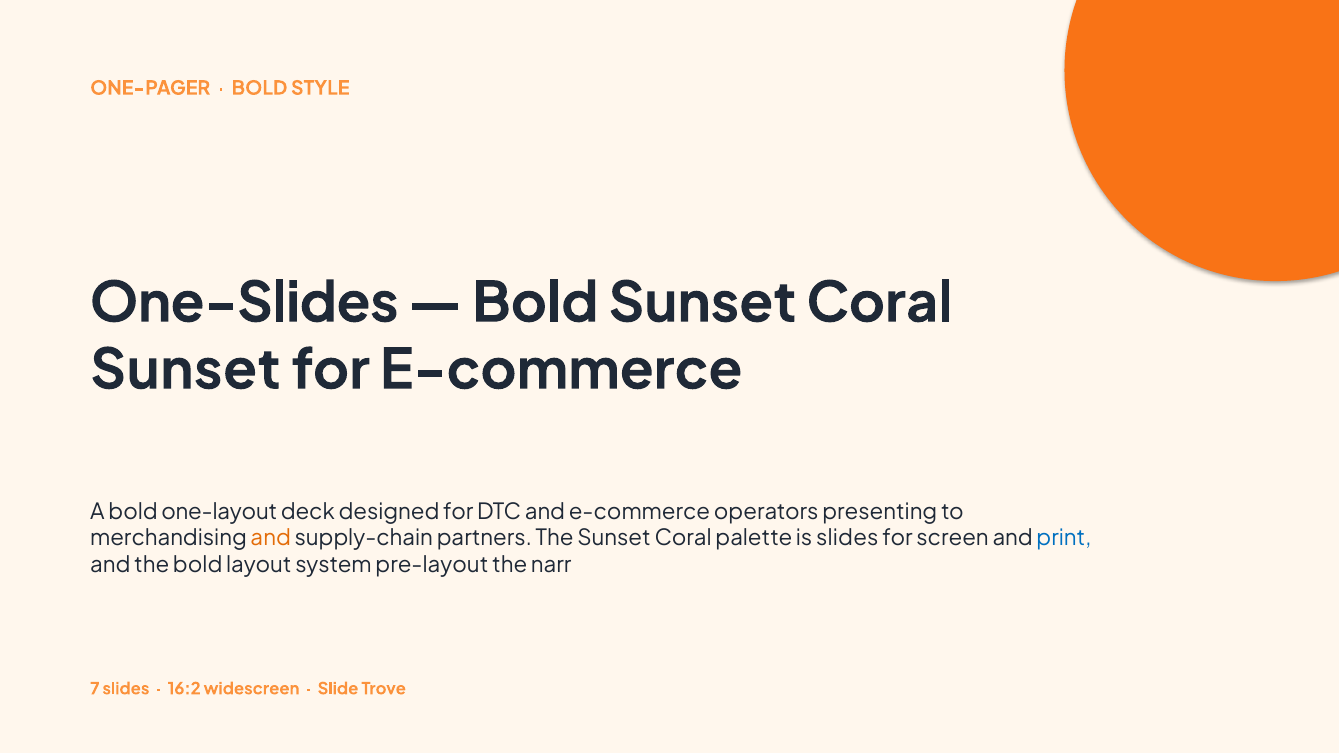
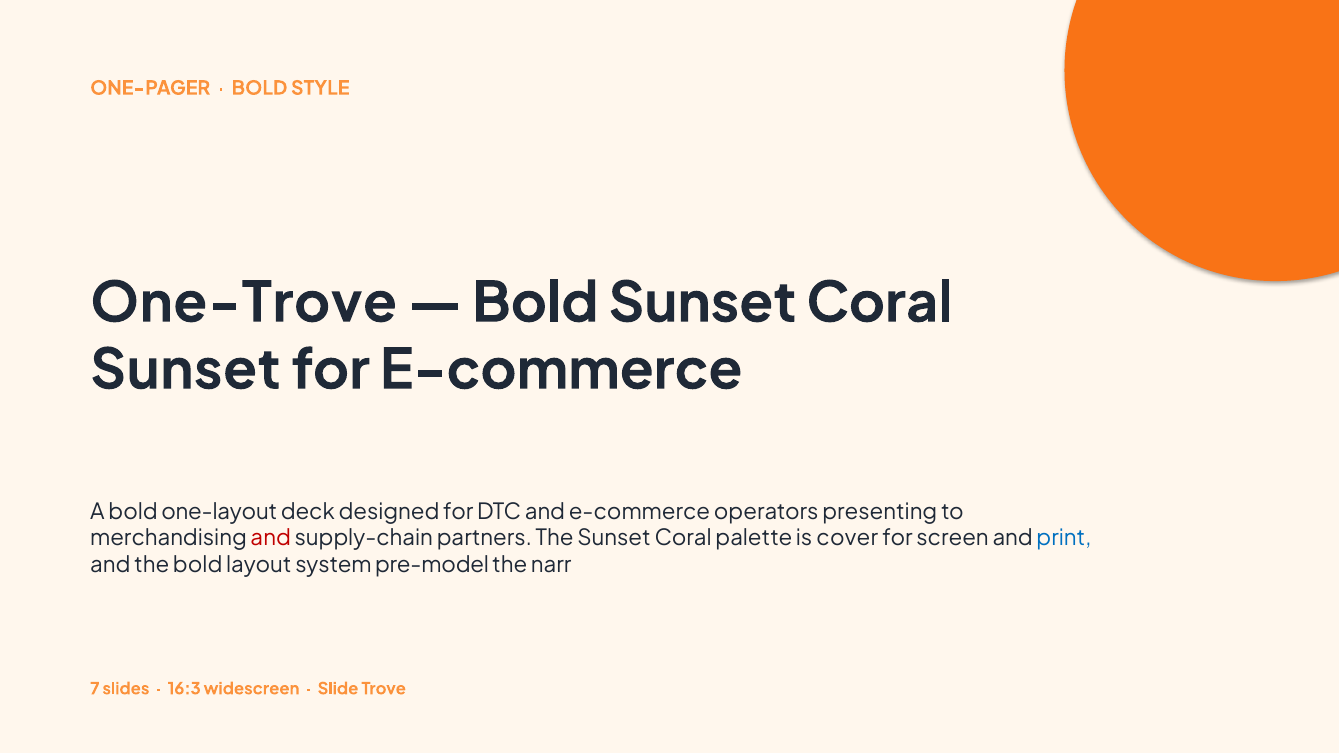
One-Slides: One-Slides -> One-Trove (244, 303)
and colour: orange -> red (271, 539)
is slides: slides -> cover (847, 539)
pre-layout: pre-layout -> pre-model (432, 566)
16:2: 16:2 -> 16:3 (184, 689)
